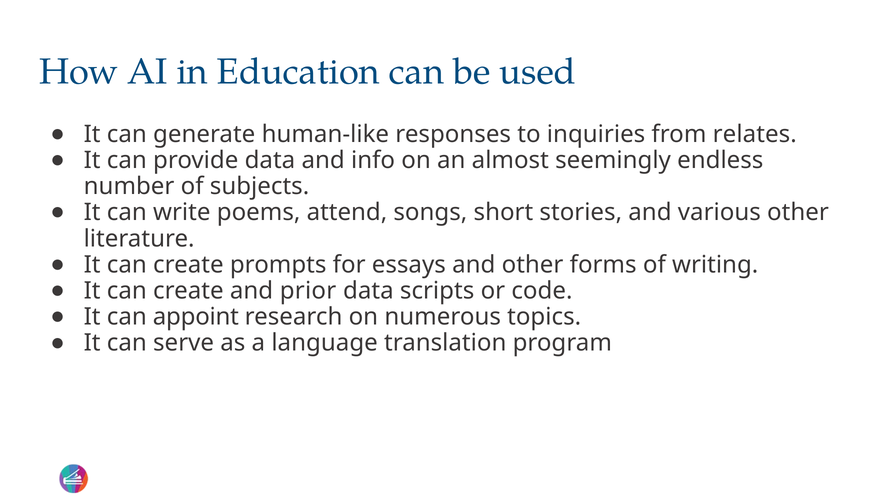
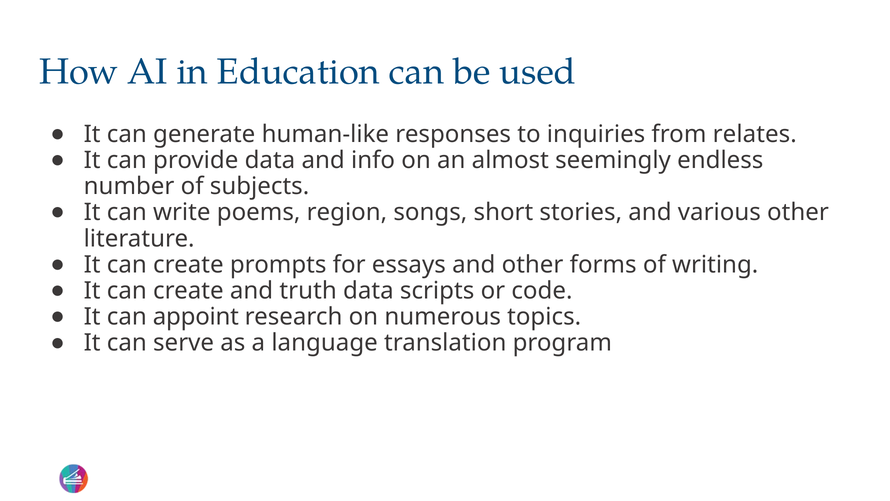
attend: attend -> region (347, 212)
prior: prior -> truth (308, 291)
